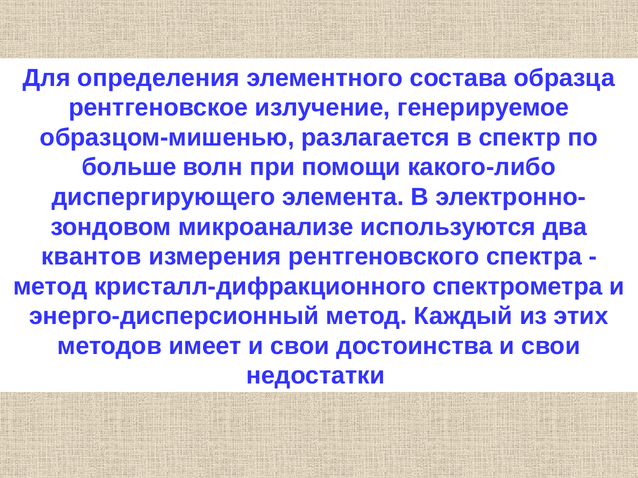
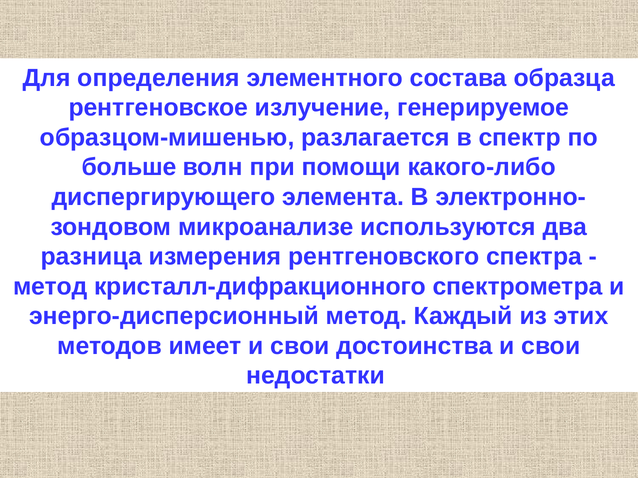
квантов: квантов -> разница (91, 257)
